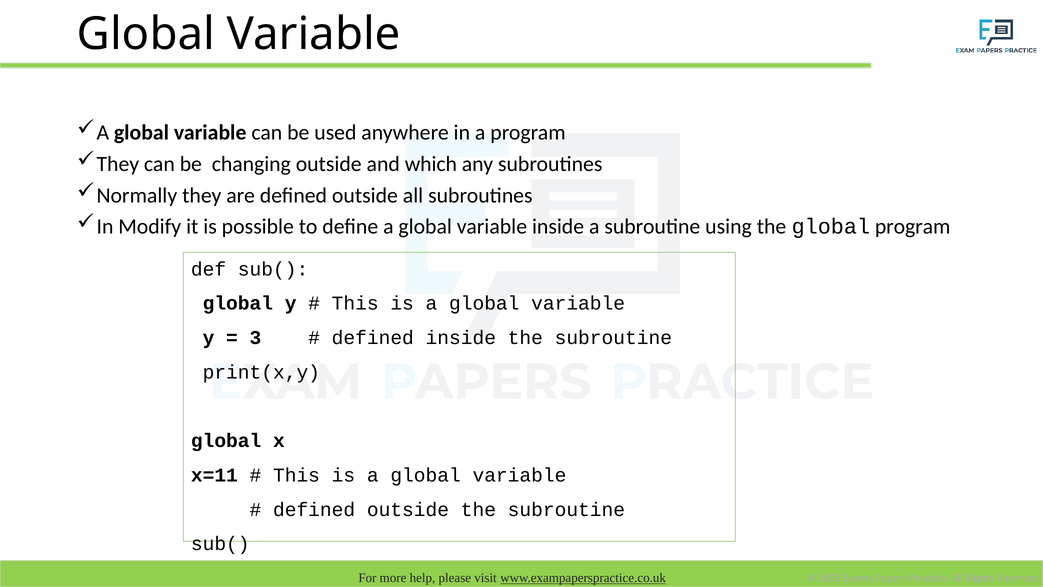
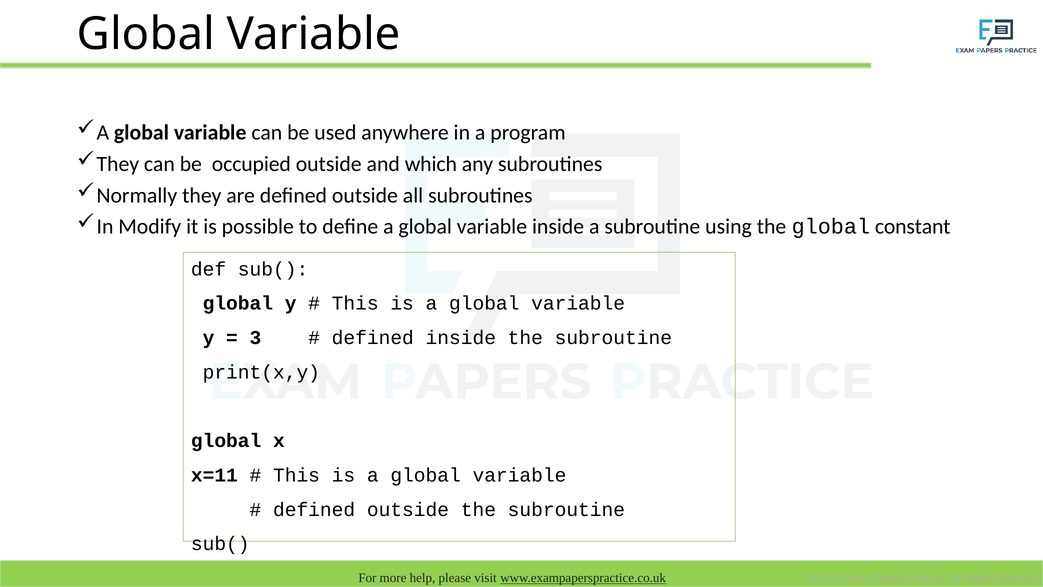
changing: changing -> occupied (251, 164)
global program: program -> constant (913, 227)
